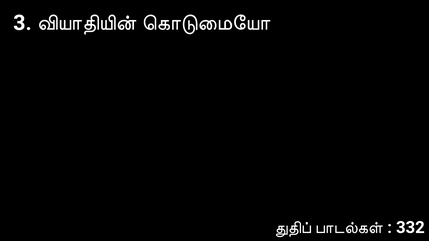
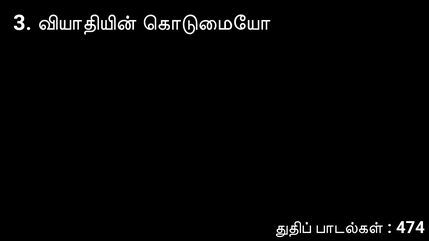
332: 332 -> 474 (410, 228)
